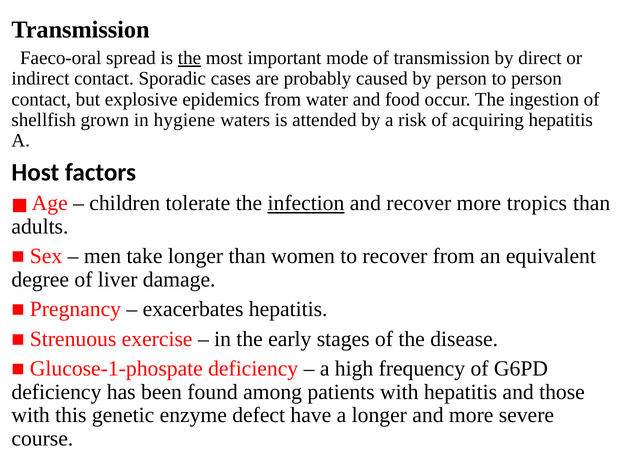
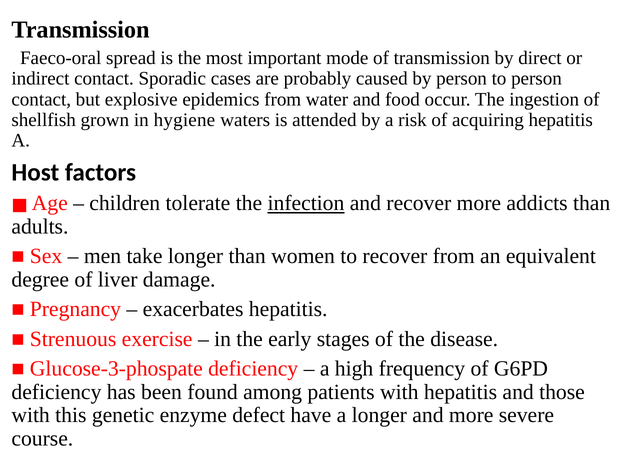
the underline: present -> none (189, 58)
tropics: tropics -> addicts (537, 203)
Glucose-1-phospate: Glucose-1-phospate -> Glucose-3-phospate (116, 369)
